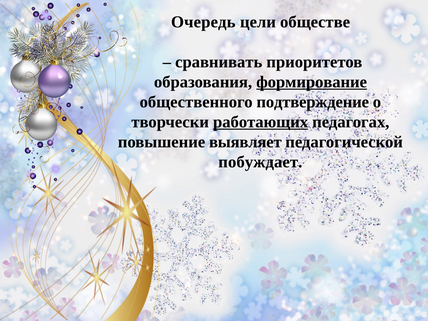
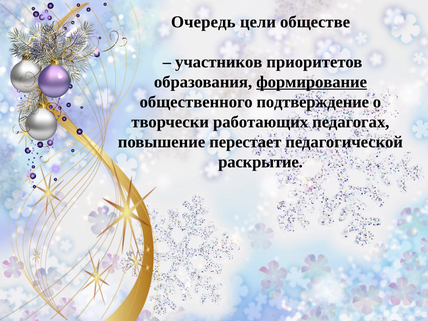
сравнивать: сравнивать -> участников (219, 62)
работающих underline: present -> none (261, 122)
выявляет: выявляет -> перестает (245, 142)
побуждает: побуждает -> раскрытие (260, 162)
